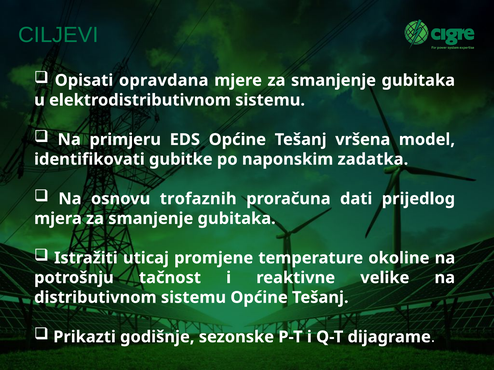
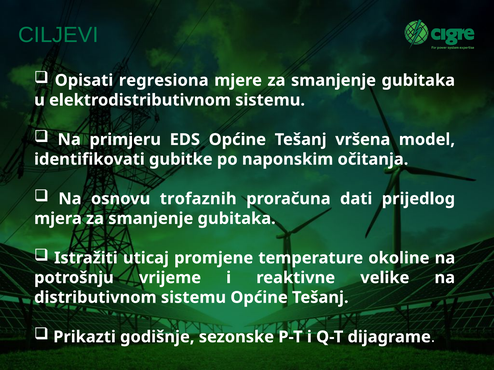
opravdana: opravdana -> regresiona (164, 80)
zadatka: zadatka -> očitanja (373, 160)
tačnost: tačnost -> vrijeme (170, 278)
